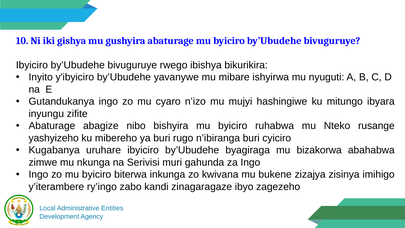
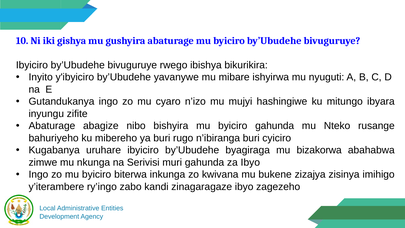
byiciro ruhabwa: ruhabwa -> gahunda (275, 126)
yashyizeho: yashyizeho -> bahuriyeho (54, 138)
za Ingo: Ingo -> Ibyo (250, 162)
